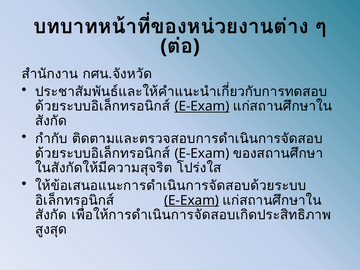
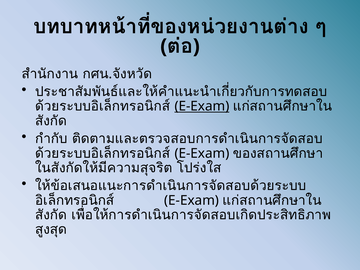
E-Exam underline: present -> none (192, 200)
